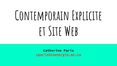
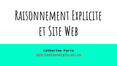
Contemporain: Contemporain -> Raisonnement (42, 16)
